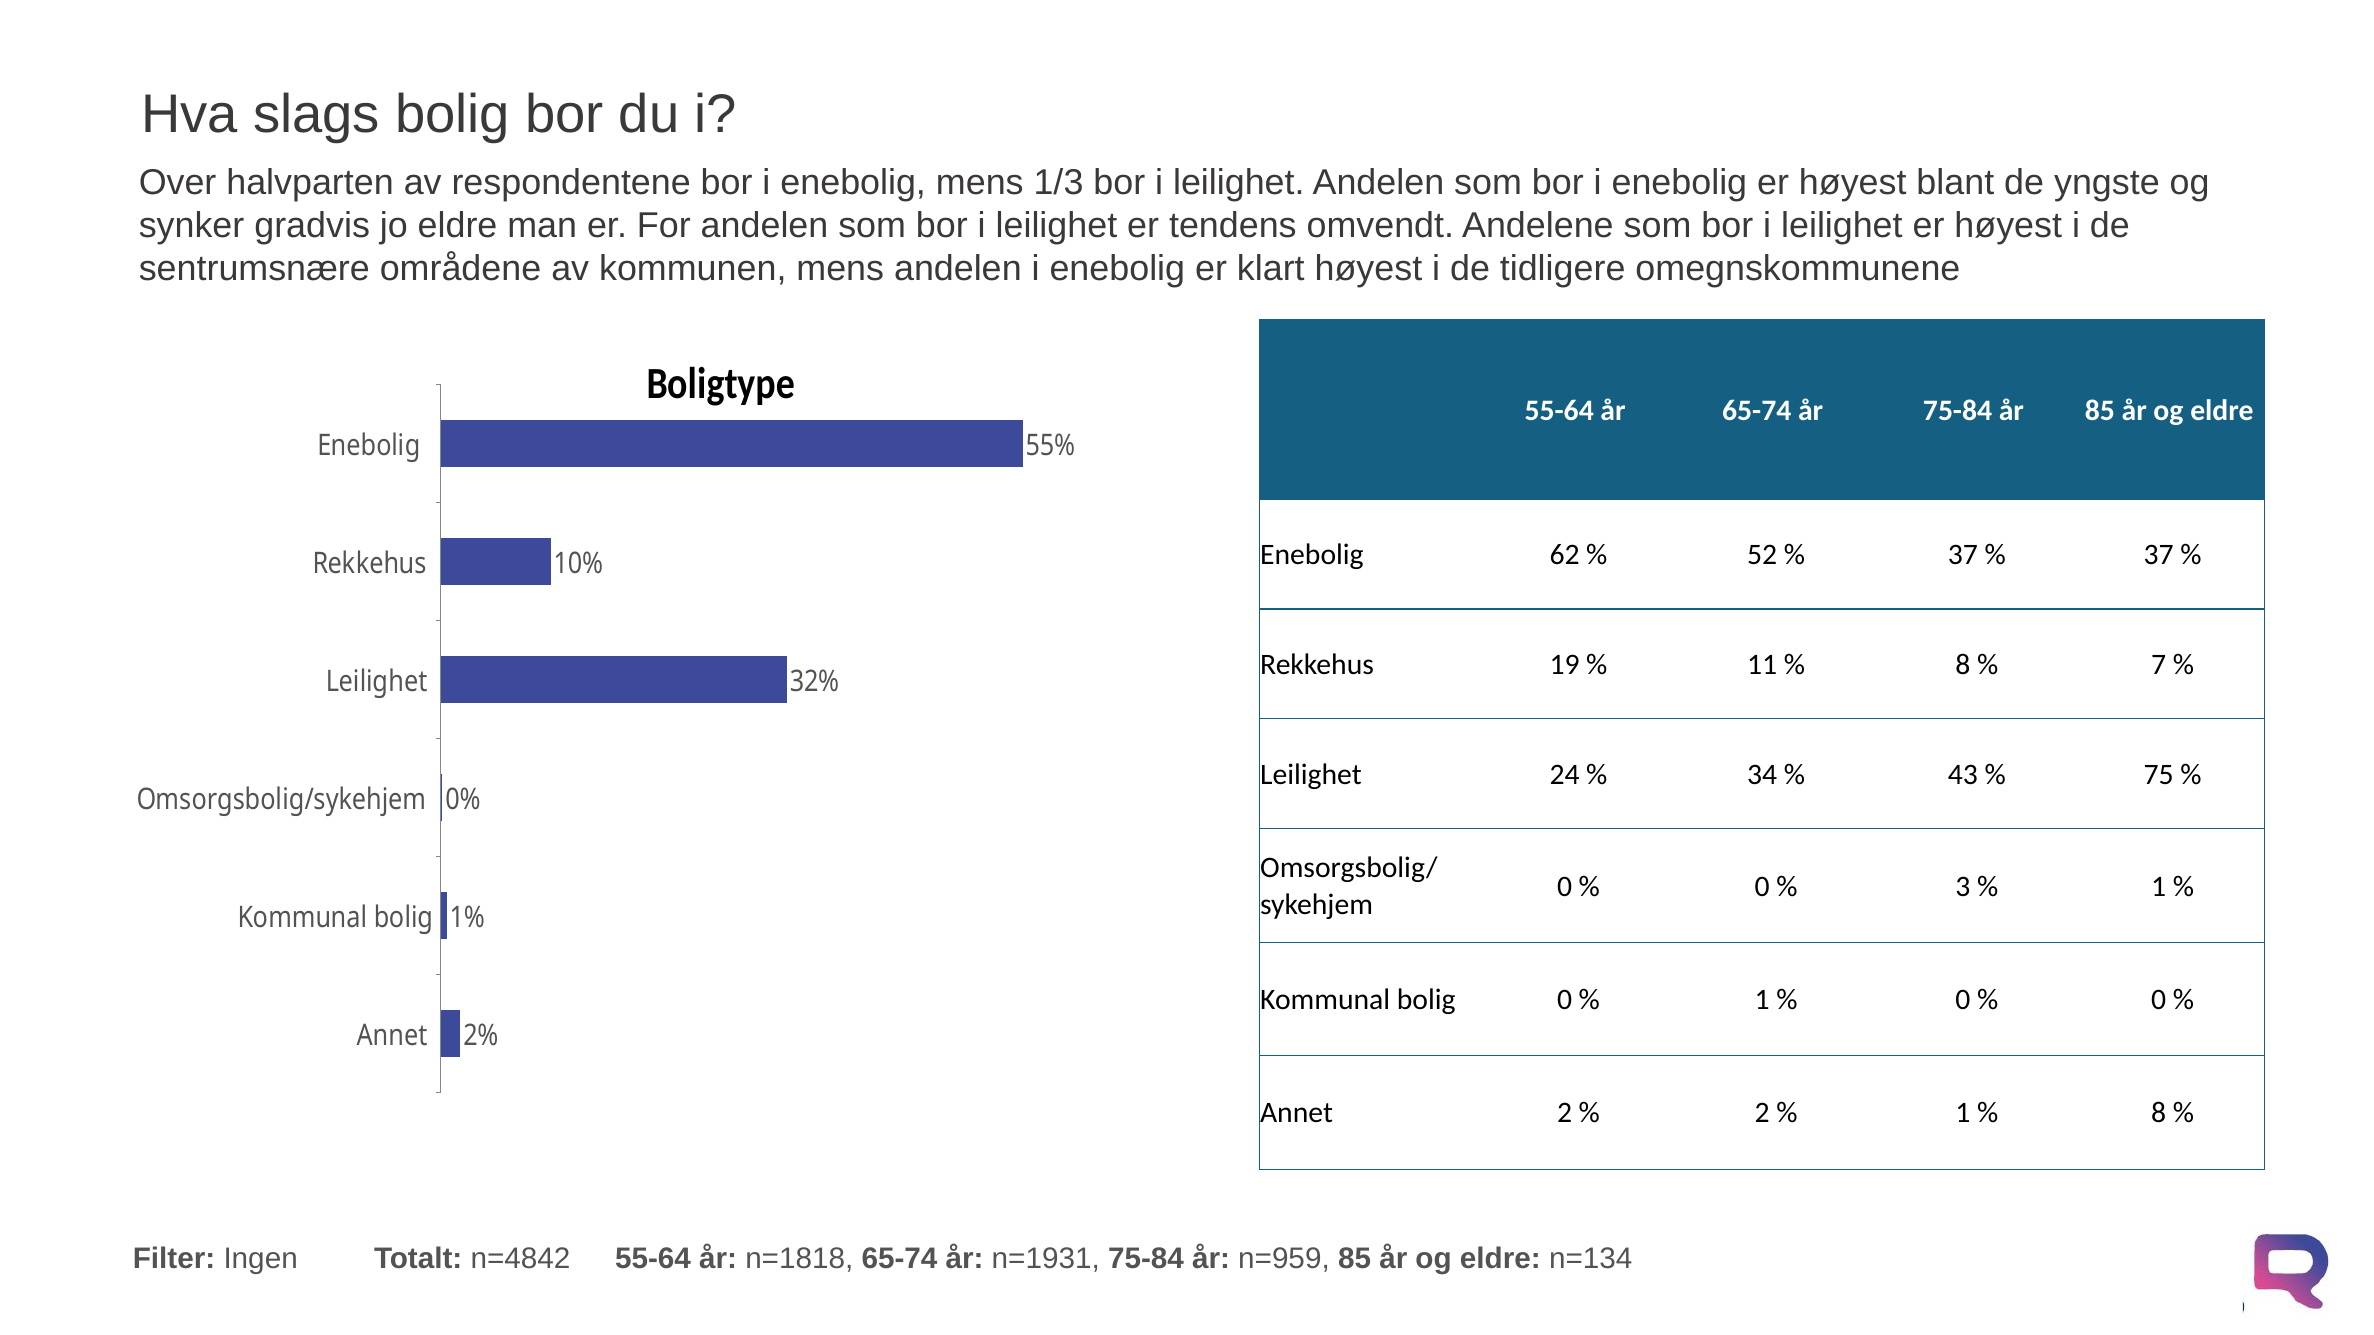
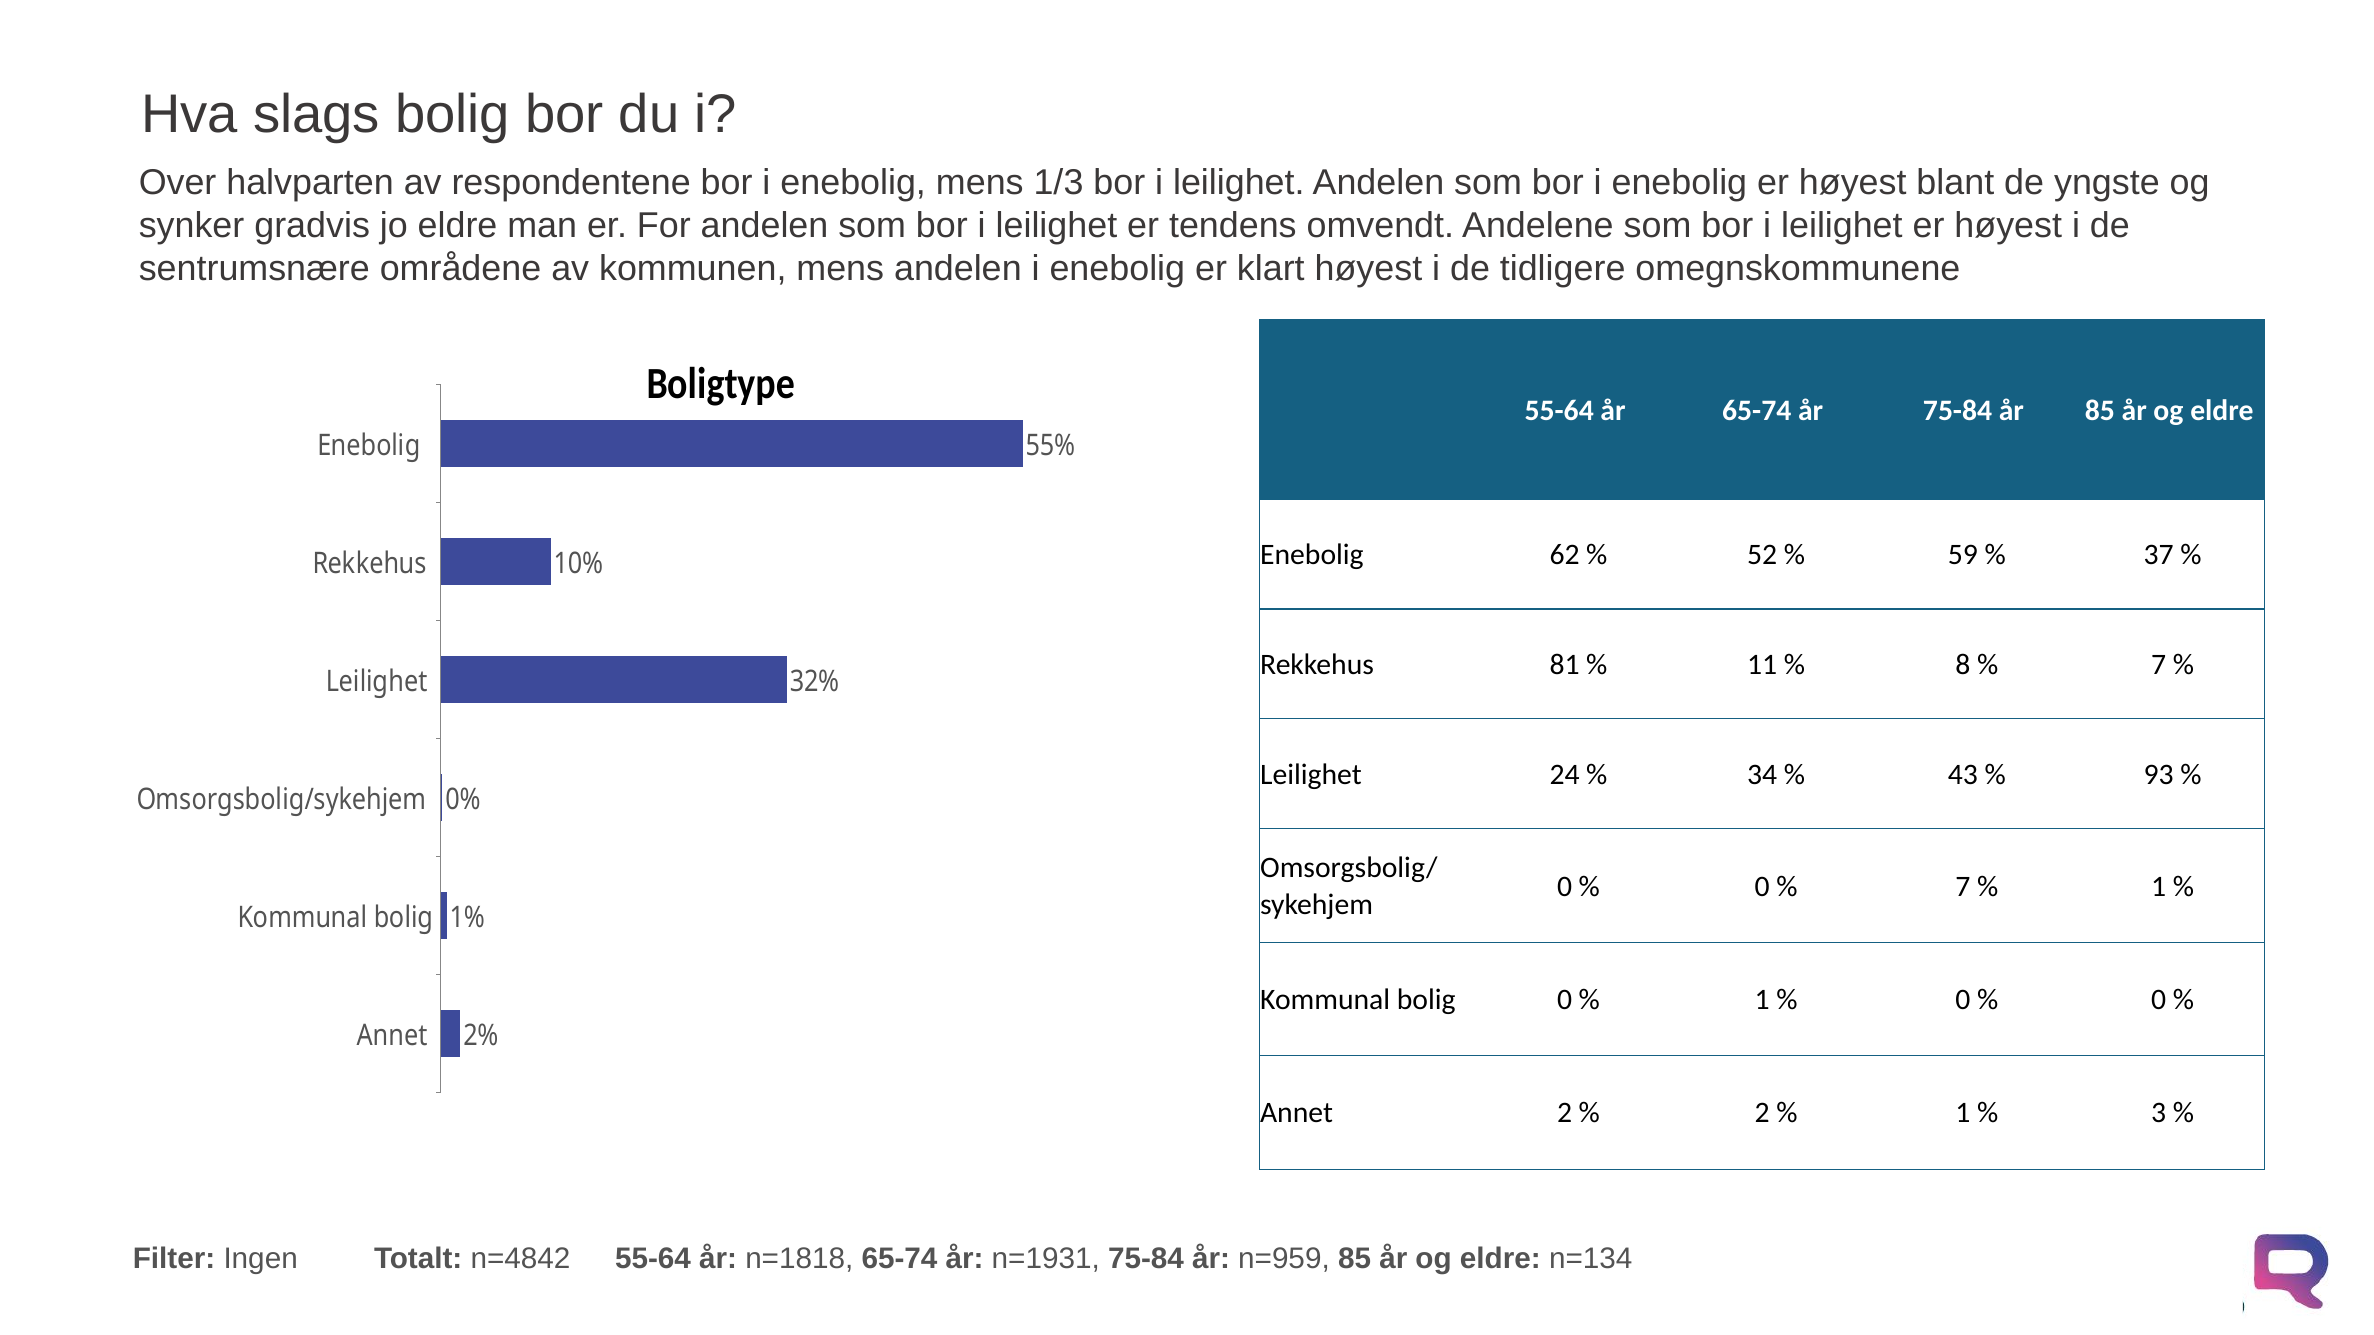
37: 37 -> 59 (1963, 555)
19: 19 -> 81 (1565, 665)
75: 75 -> 93 (2159, 775)
3: 3 -> 7 (1963, 887)
8: 8 -> 3 (2159, 1114)
